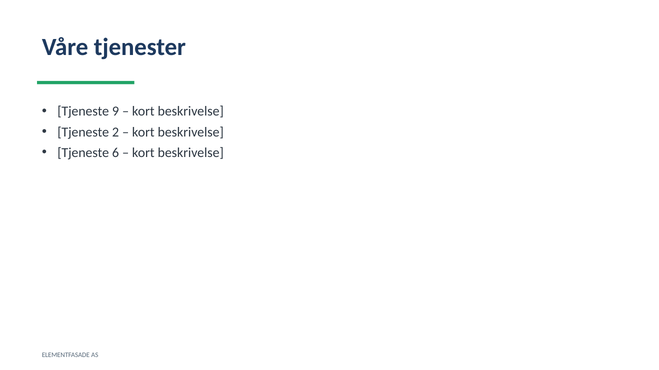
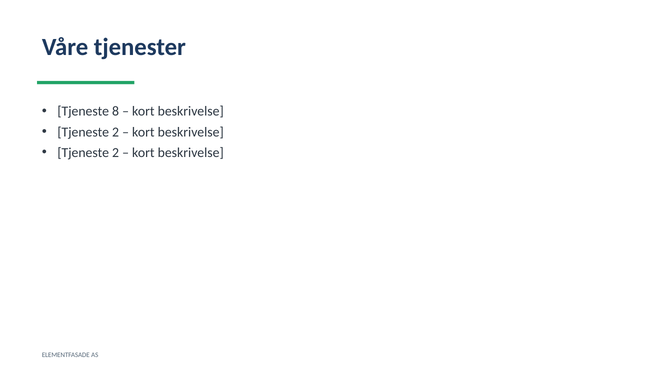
9: 9 -> 8 (116, 112)
6: 6 -> 2 (116, 153)
